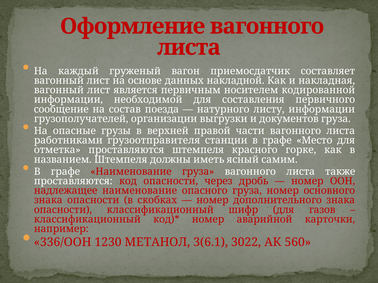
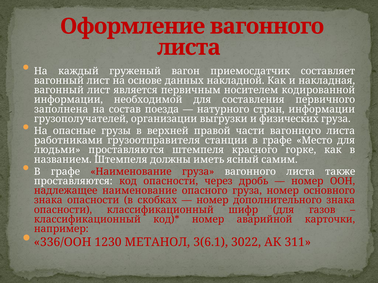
сообщение: сообщение -> заполнена (61, 109)
листу: листу -> стран (269, 109)
документов: документов -> физических (289, 119)
отметка: отметка -> людьми (57, 150)
560: 560 -> 311 (298, 243)
